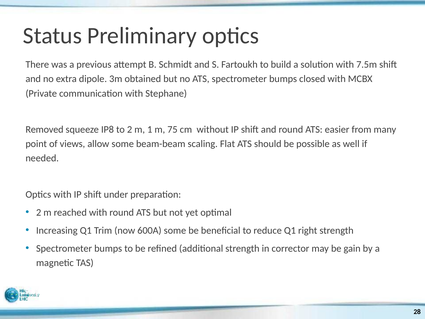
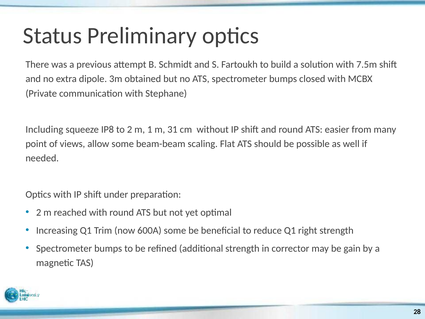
Removed: Removed -> Including (44, 129)
75: 75 -> 31 (172, 129)
